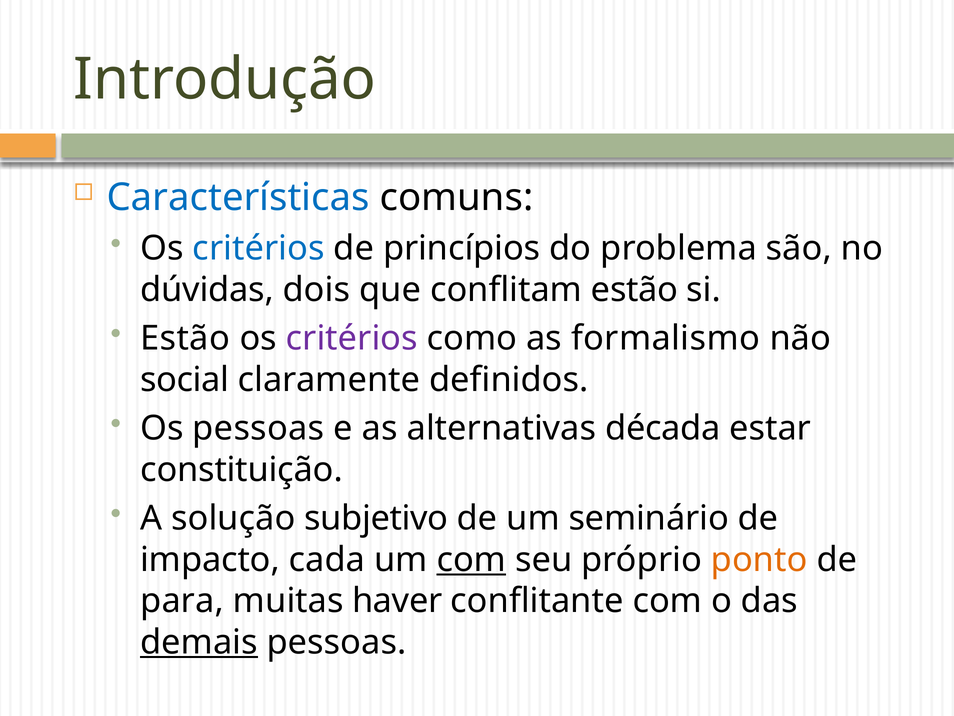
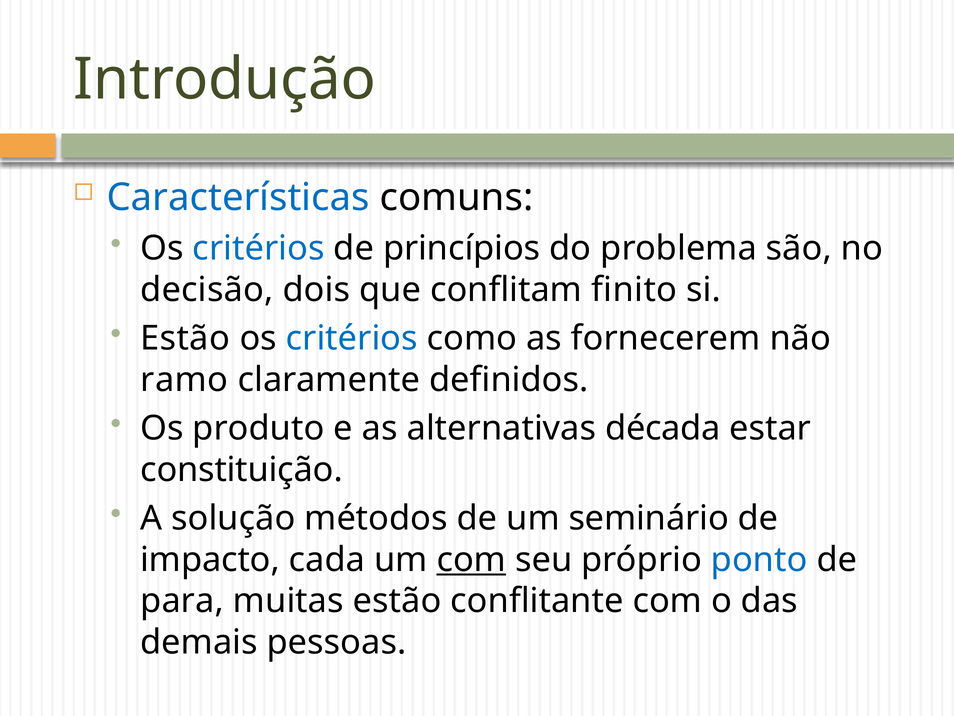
dúvidas: dúvidas -> decisão (207, 290)
conflitam estão: estão -> finito (634, 290)
critérios colour: purple -> blue (352, 338)
formalismo: formalismo -> fornecerem (666, 338)
social: social -> ramo (184, 379)
Os pessoas: pessoas -> produto (259, 428)
subjetivo: subjetivo -> métodos (376, 518)
ponto colour: orange -> blue (759, 559)
muitas haver: haver -> estão (397, 601)
demais underline: present -> none (199, 642)
